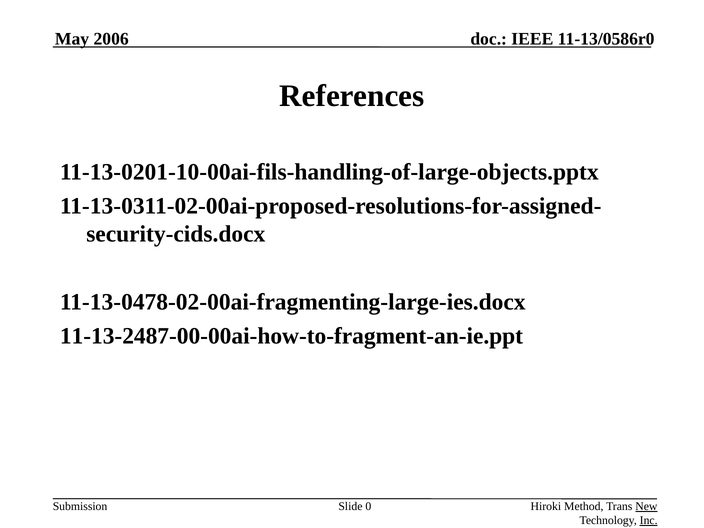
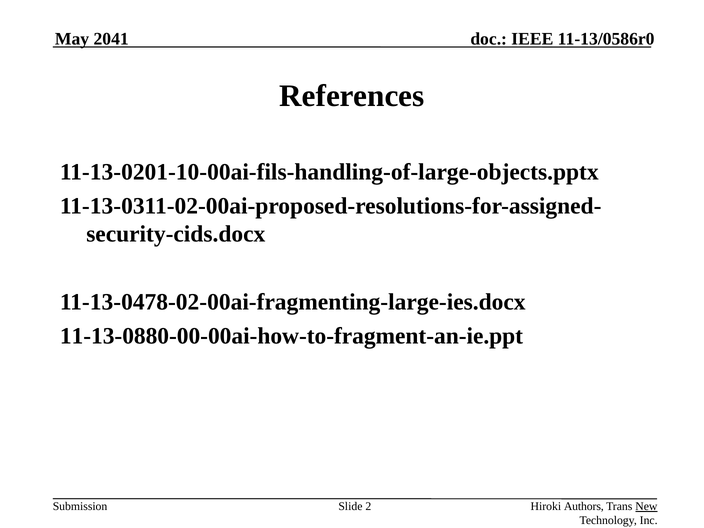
2006: 2006 -> 2041 (111, 39)
11-13-2487-00-00ai-how-to-fragment-an-ie.ppt: 11-13-2487-00-00ai-how-to-fragment-an-ie.ppt -> 11-13-0880-00-00ai-how-to-fragment-an-ie.ppt (291, 336)
0: 0 -> 2 (368, 506)
Method: Method -> Authors (584, 506)
Inc underline: present -> none (649, 520)
